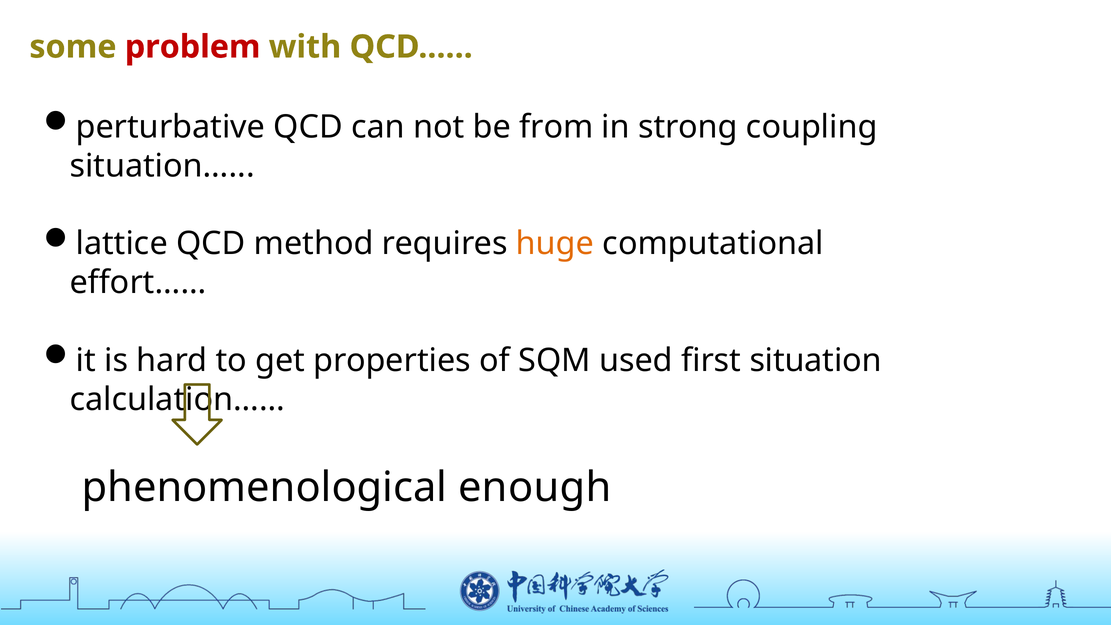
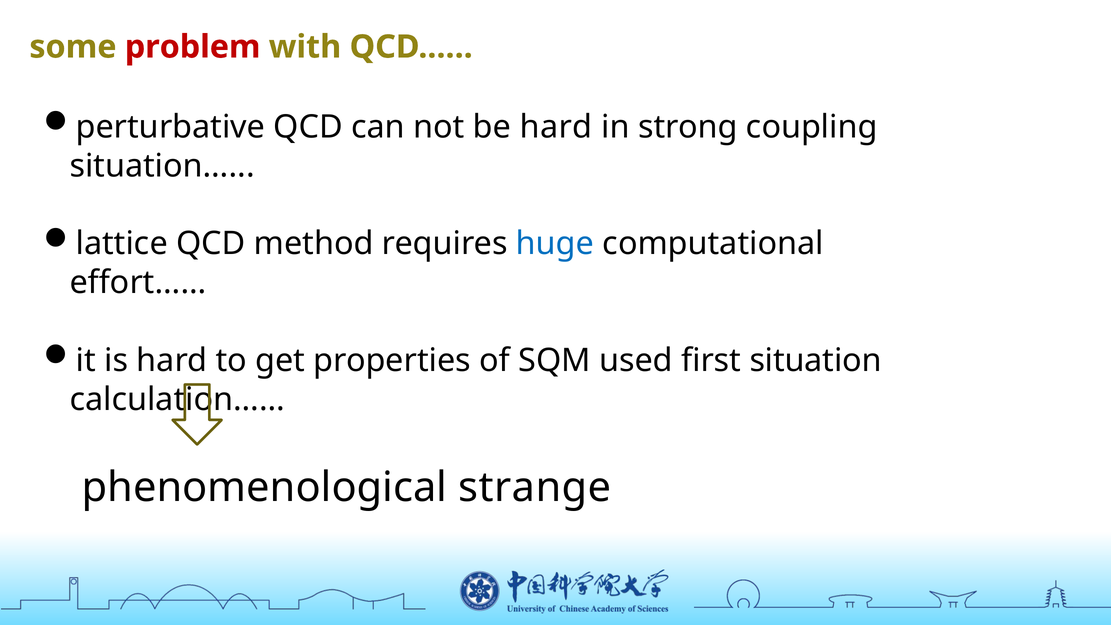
be from: from -> hard (556, 127)
huge colour: orange -> blue (555, 244)
enough: enough -> strange (535, 487)
